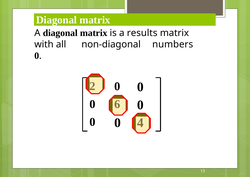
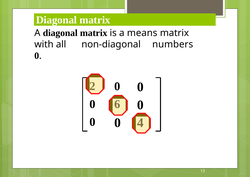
results: results -> means (142, 33)
